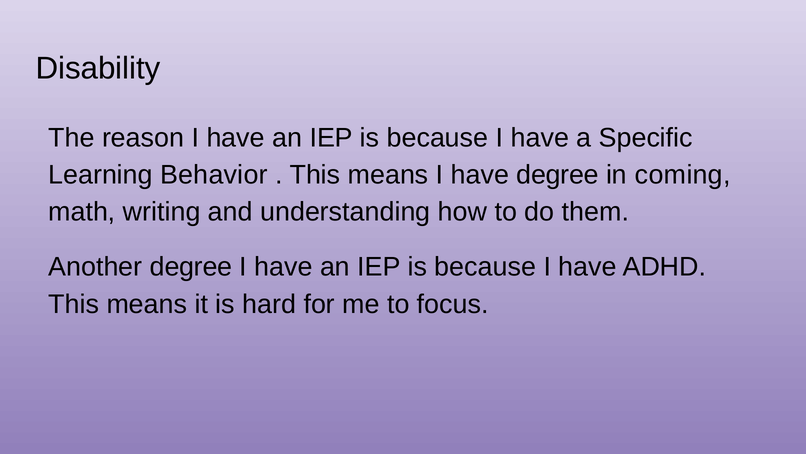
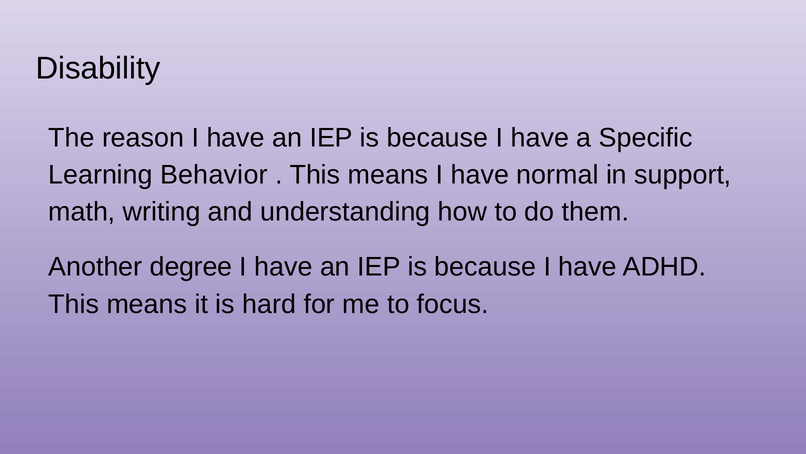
have degree: degree -> normal (557, 175)
coming: coming -> support (683, 175)
